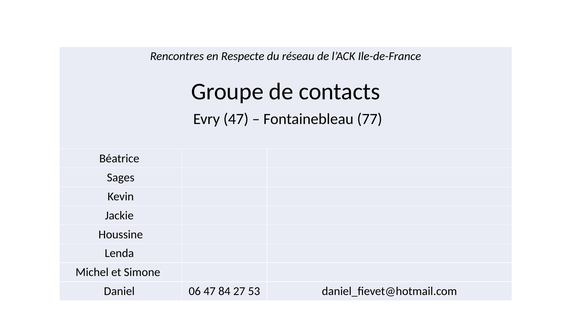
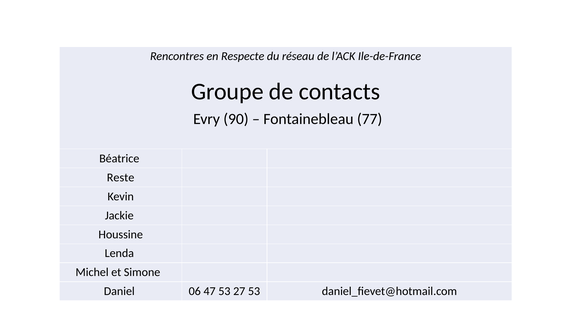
Evry 47: 47 -> 90 (236, 119)
Sages: Sages -> Reste (121, 177)
47 84: 84 -> 53 (224, 291)
